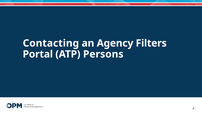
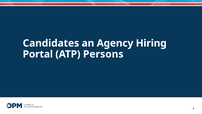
Contacting: Contacting -> Candidates (51, 43)
Filters: Filters -> Hiring (151, 43)
